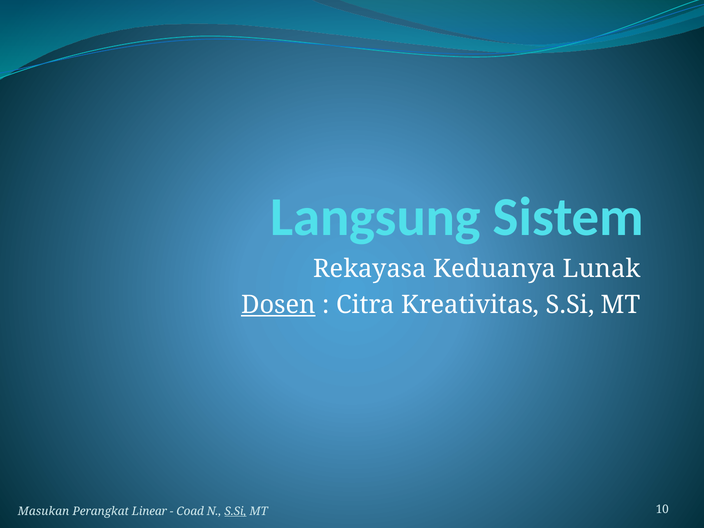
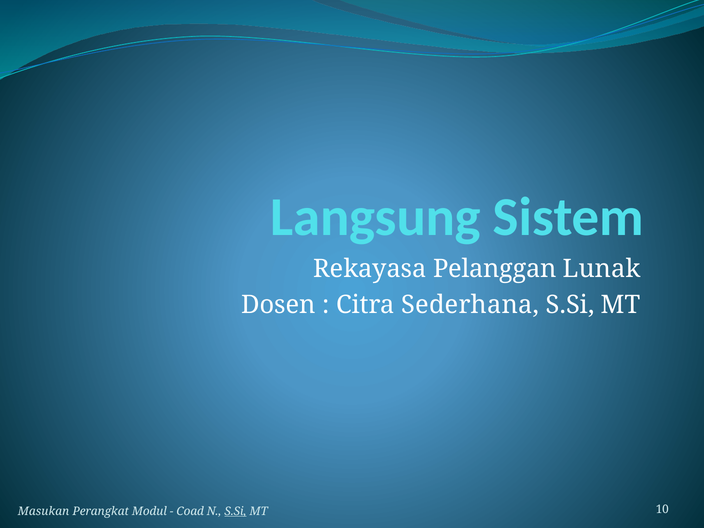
Keduanya: Keduanya -> Pelanggan (495, 269)
Dosen underline: present -> none (278, 305)
Kreativitas: Kreativitas -> Sederhana (470, 305)
Linear: Linear -> Modul (149, 511)
